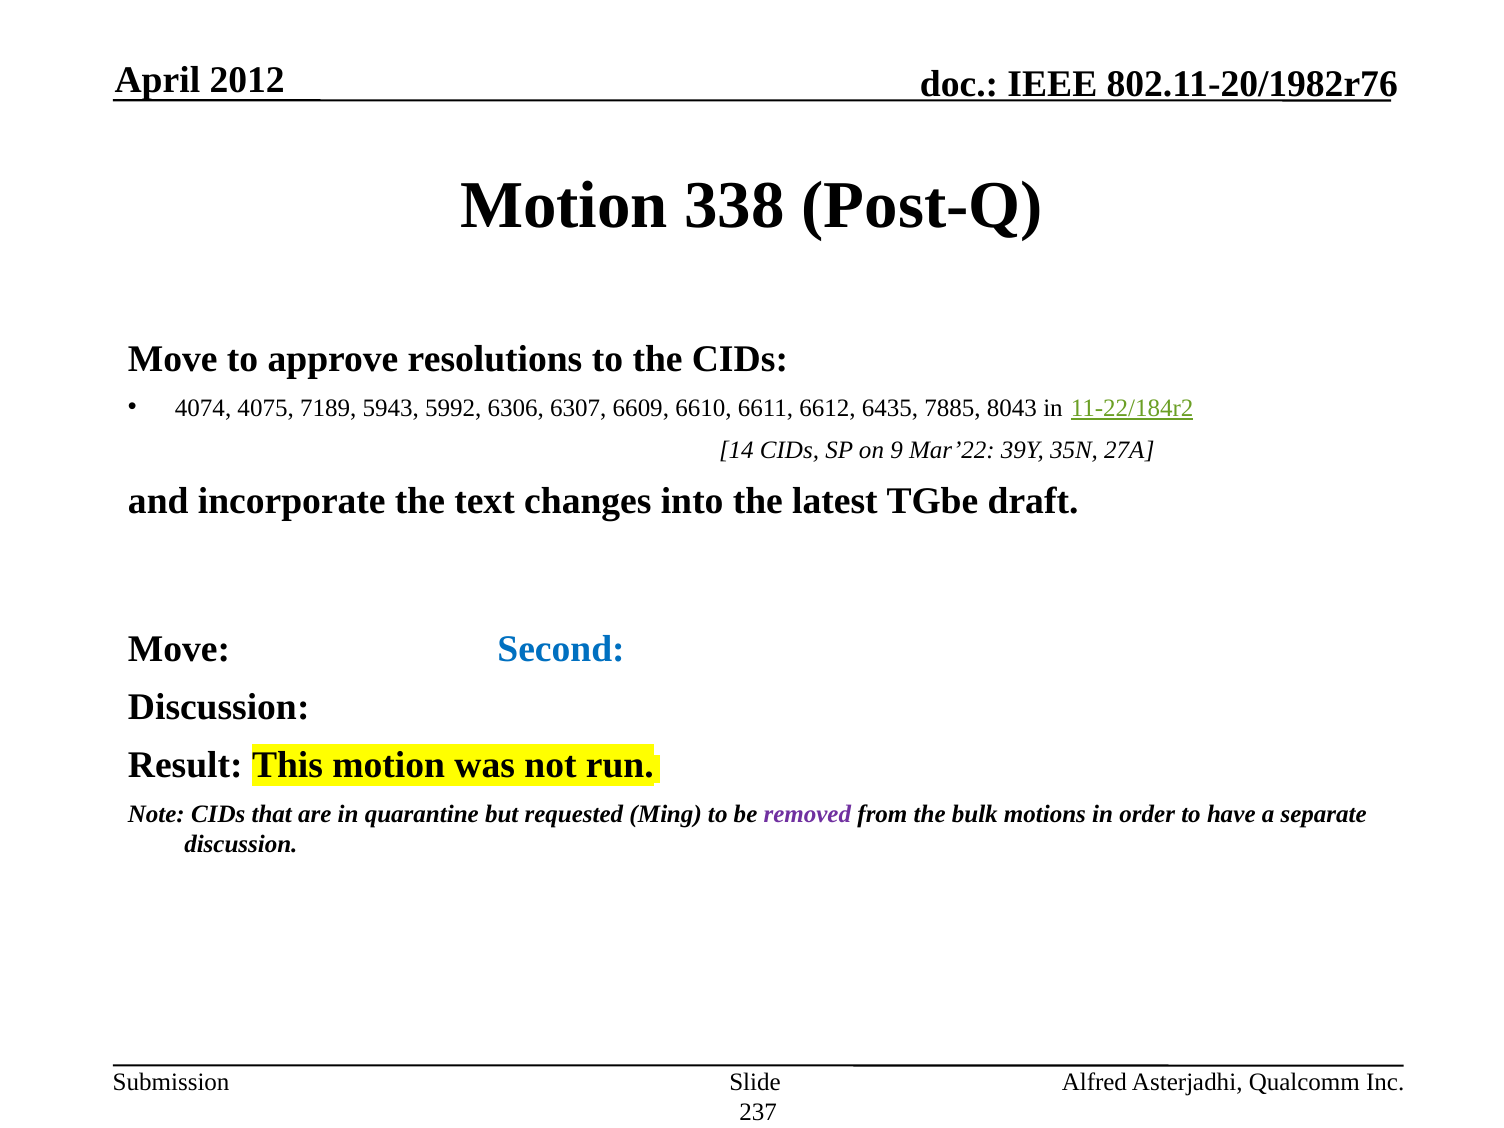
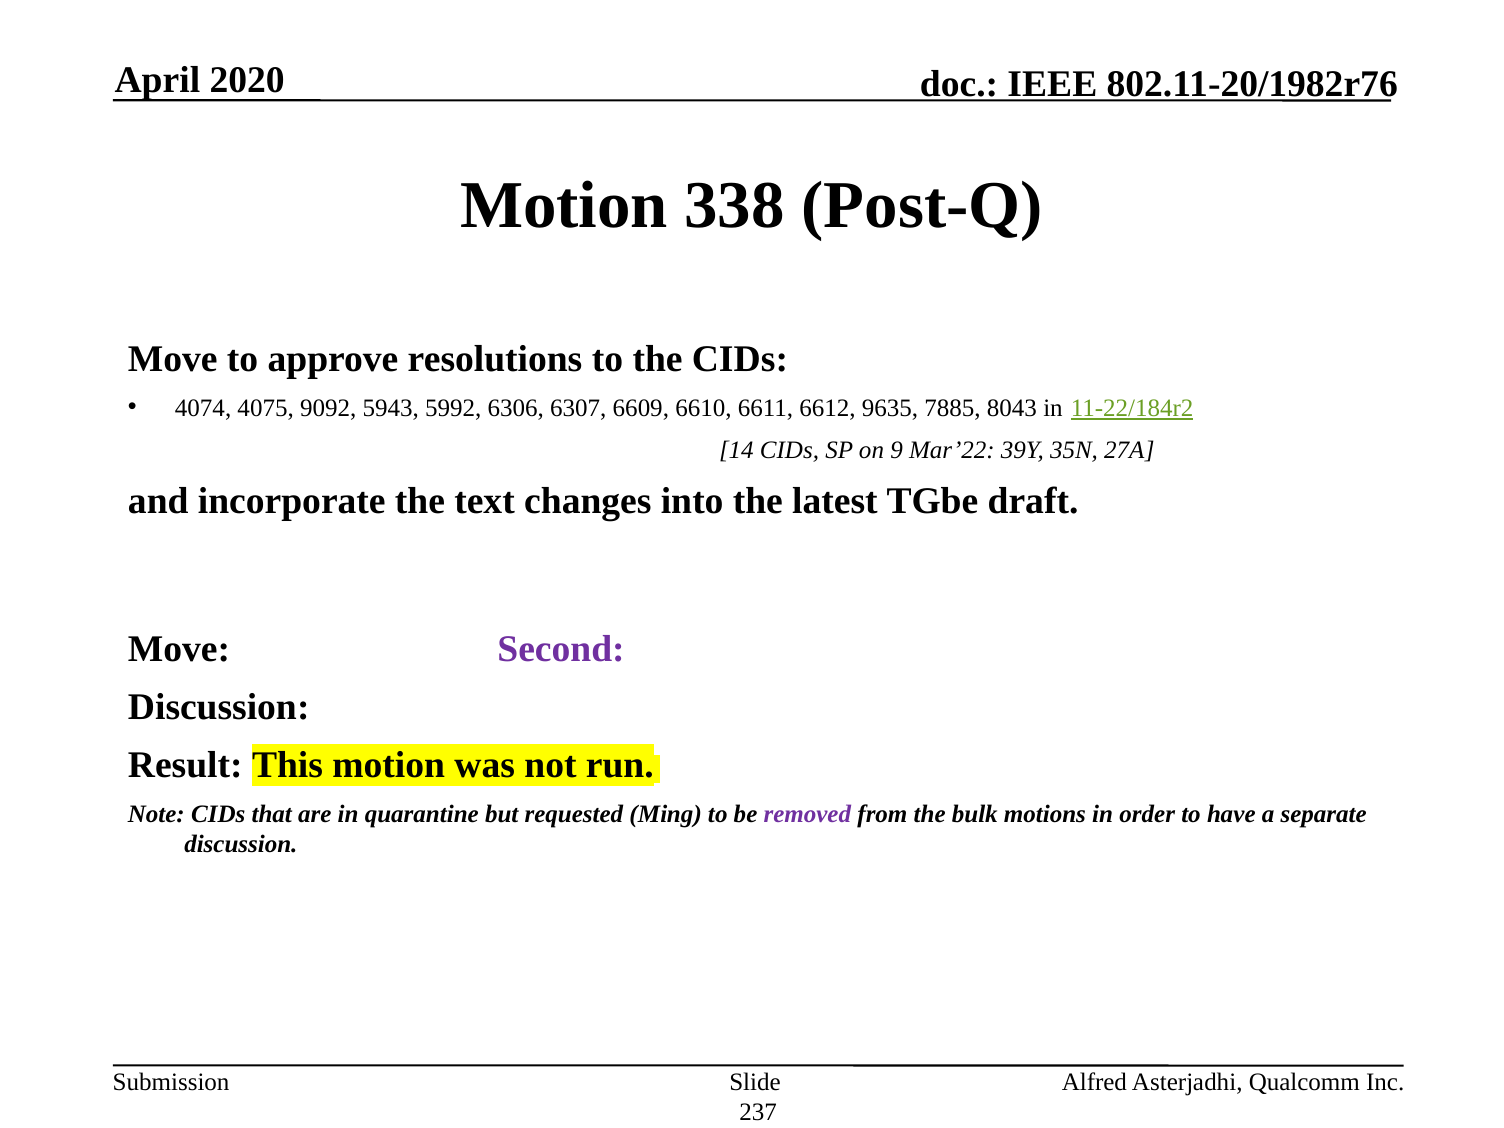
2012: 2012 -> 2020 (247, 80)
7189: 7189 -> 9092 (328, 408)
6435: 6435 -> 9635 (890, 408)
Second colour: blue -> purple (561, 650)
